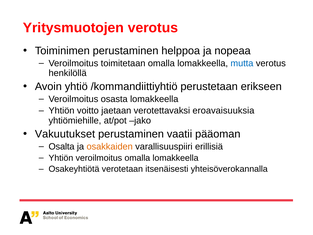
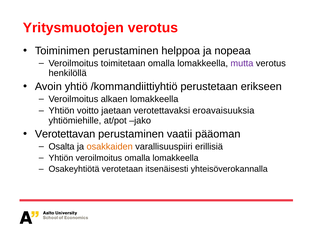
mutta colour: blue -> purple (242, 63)
osasta: osasta -> alkaen (114, 99)
Vakuutukset: Vakuutukset -> Verotettavan (65, 134)
